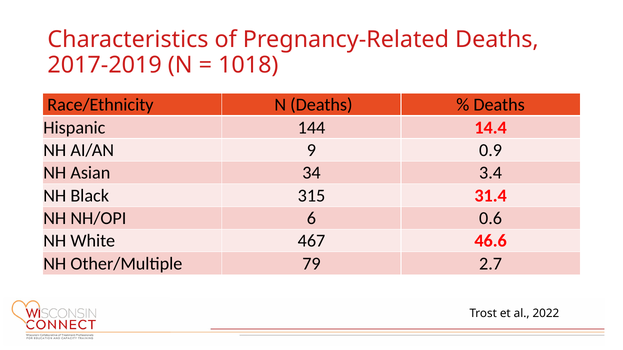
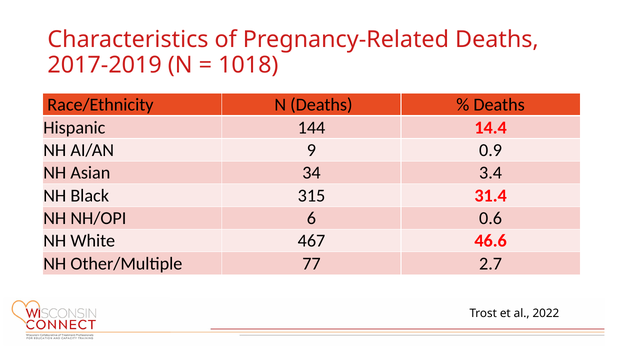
79: 79 -> 77 (311, 264)
